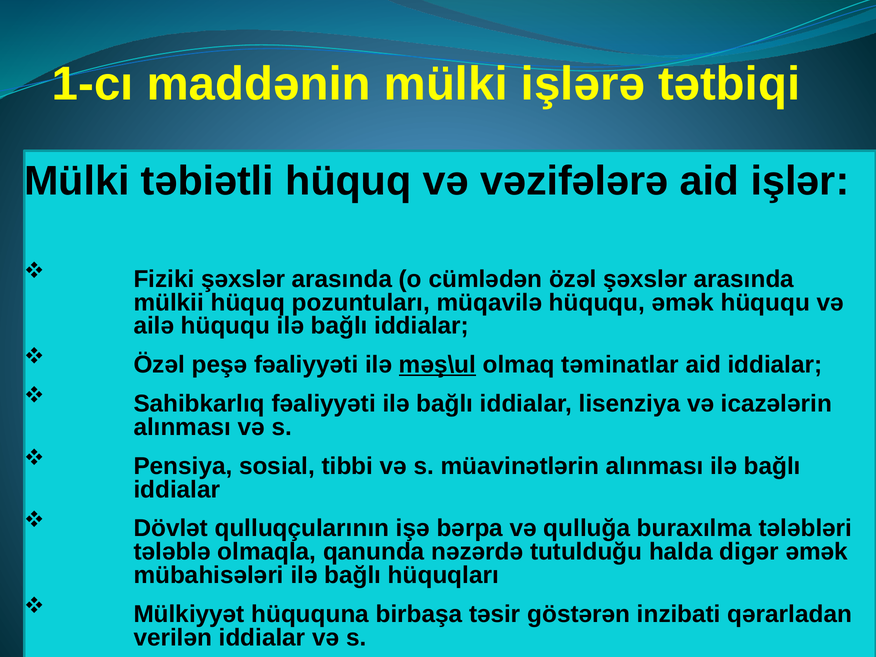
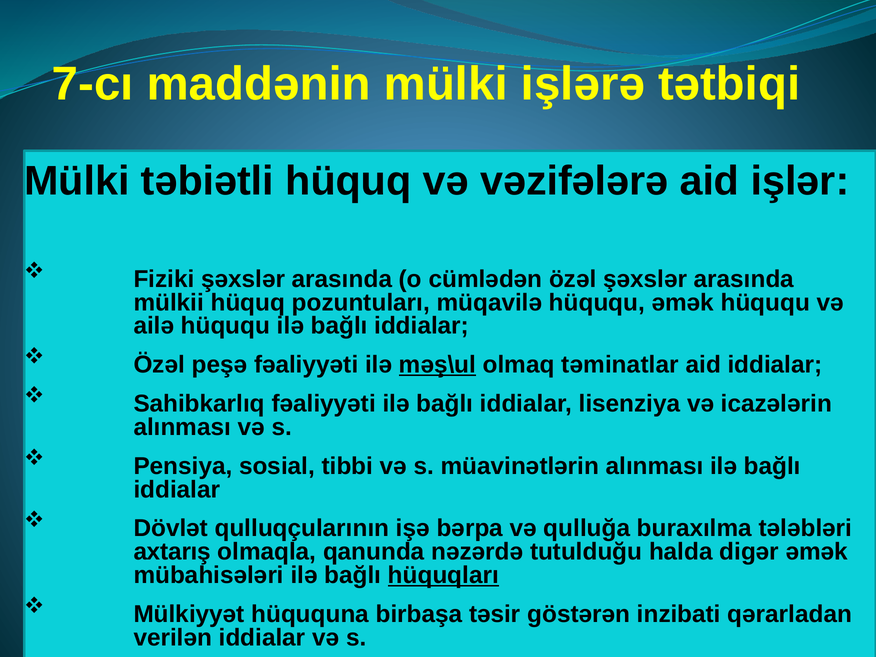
1-cı: 1-cı -> 7-cı (93, 84)
tələblə: tələblə -> axtarış (172, 552)
hüquqları underline: none -> present (443, 575)
